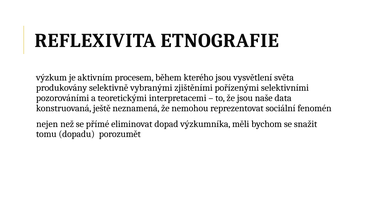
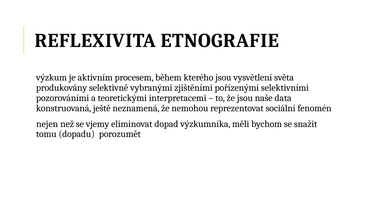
přímé: přímé -> vjemy (98, 124)
